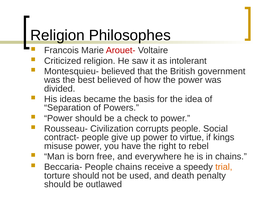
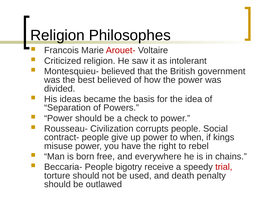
virtue: virtue -> when (192, 138)
People chains: chains -> bigotry (129, 167)
trial colour: orange -> red (224, 167)
